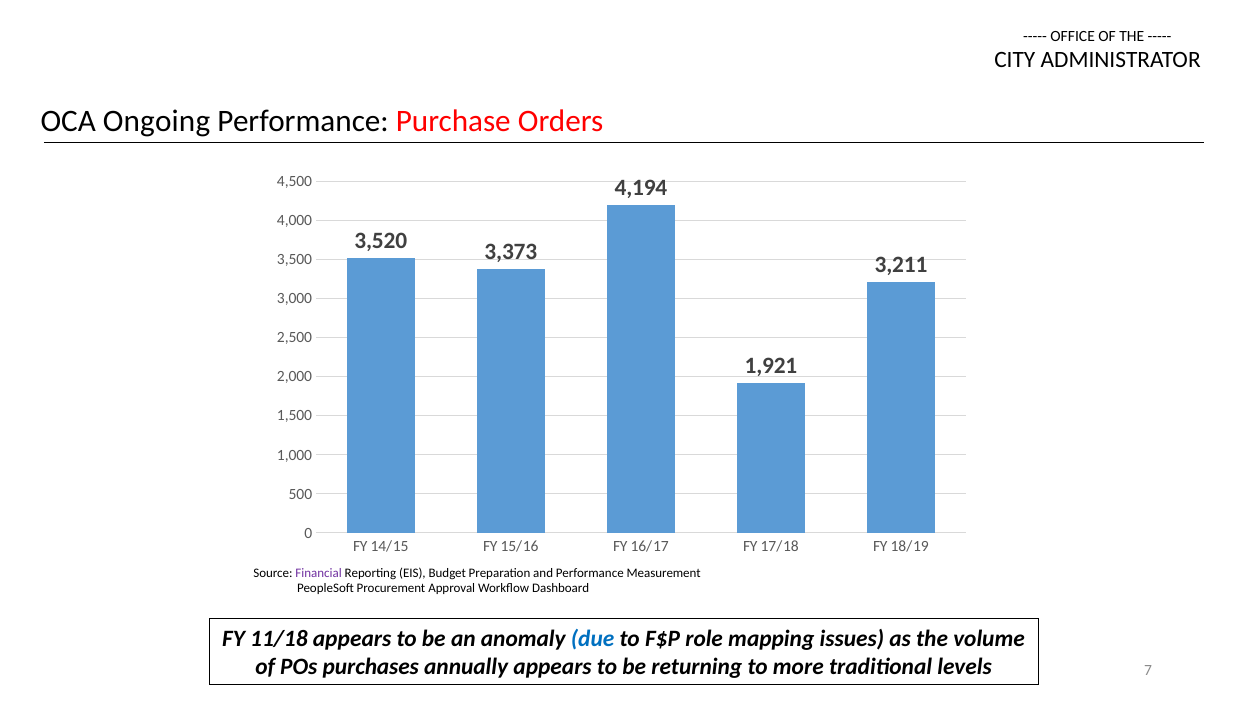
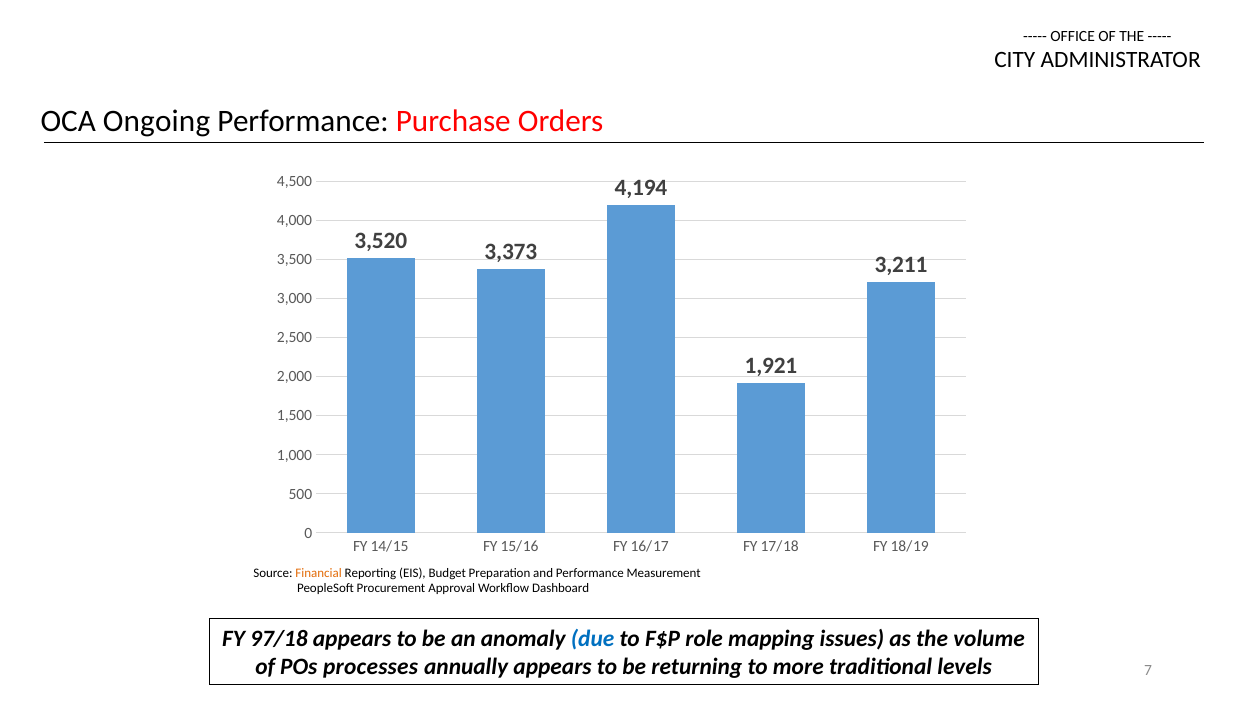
Financial colour: purple -> orange (319, 572)
11/18: 11/18 -> 97/18 (279, 638)
purchases: purchases -> processes (371, 667)
